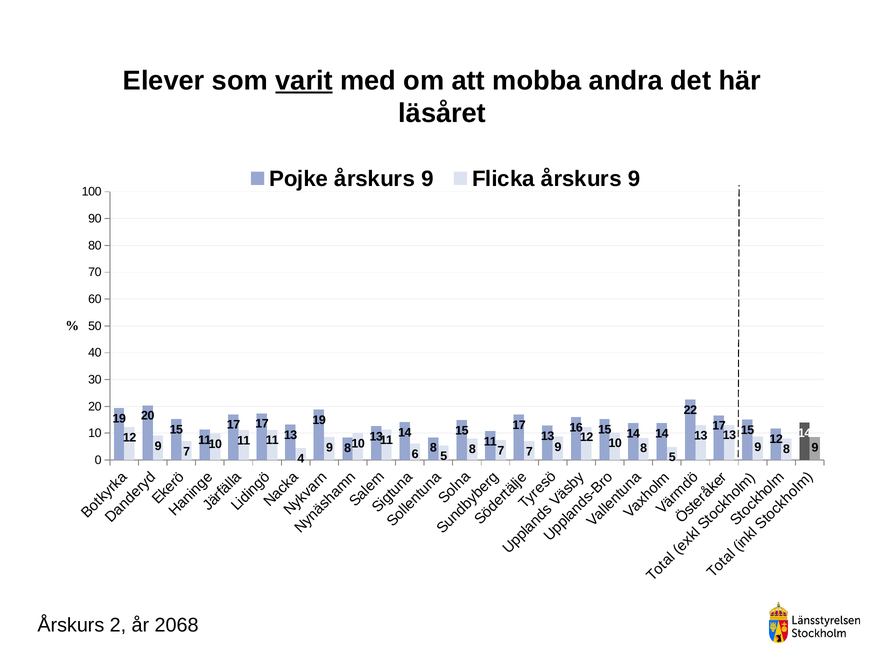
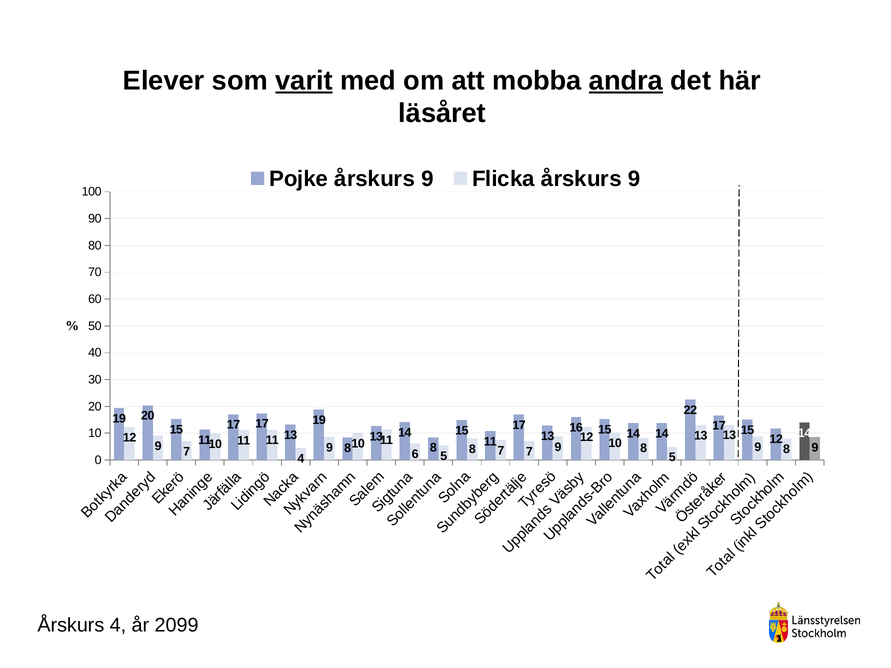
andra underline: none -> present (626, 81)
Årskurs 2: 2 -> 4 (118, 626)
2068: 2068 -> 2099 (177, 626)
